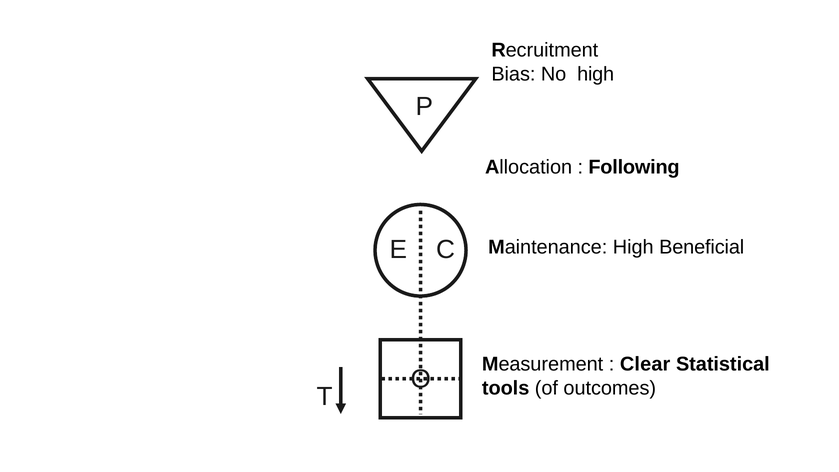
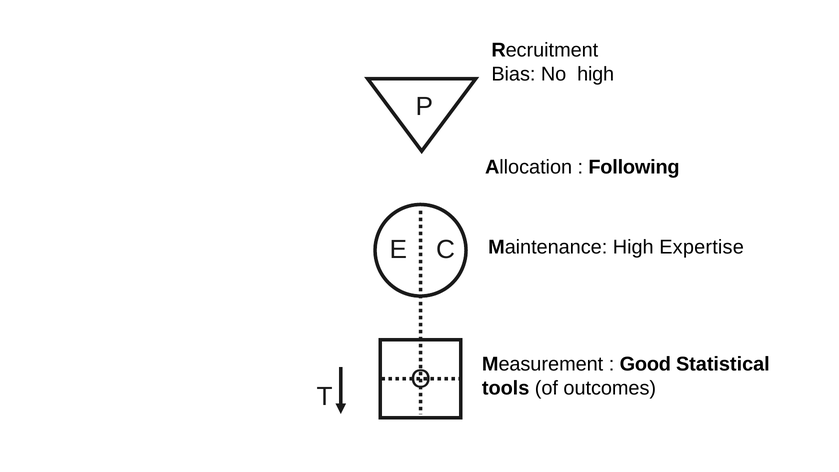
Beneficial: Beneficial -> Expertise (702, 247)
Clear: Clear -> Good (645, 364)
